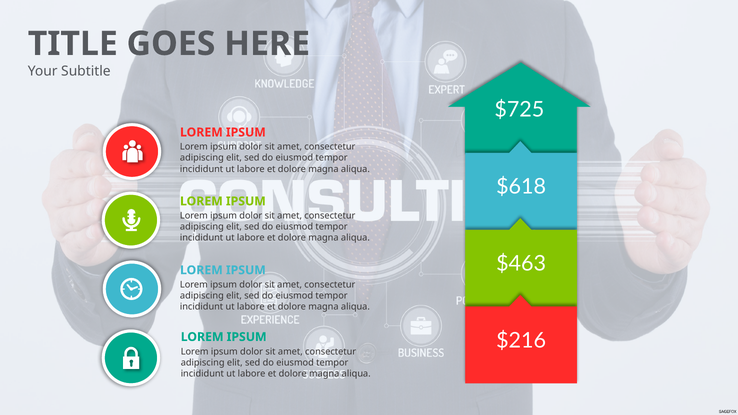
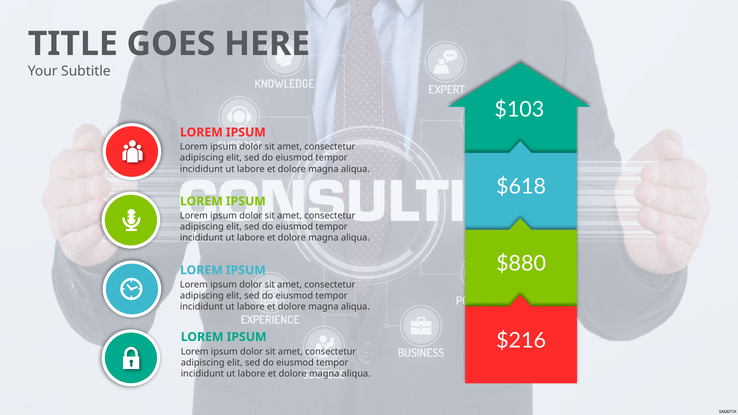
$725: $725 -> $103 (519, 110)
$463: $463 -> $880 (521, 264)
